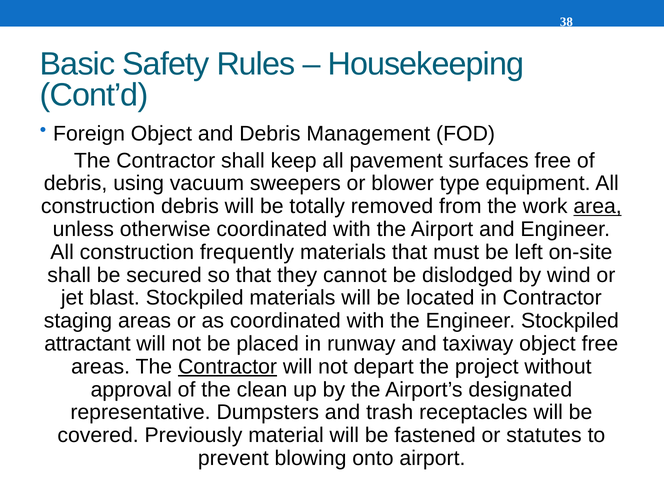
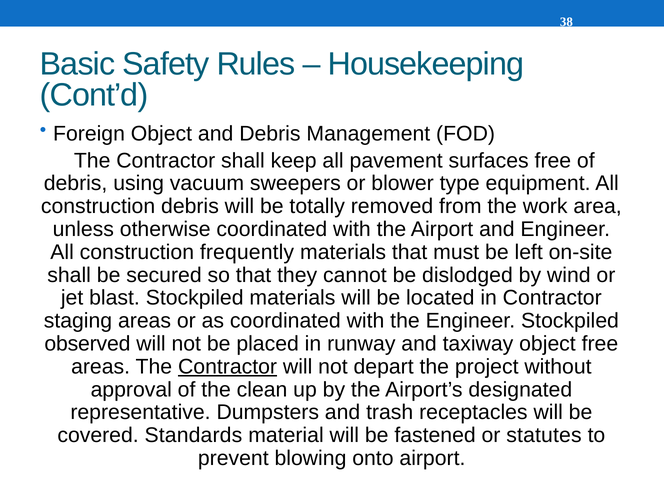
area underline: present -> none (598, 206)
attractant: attractant -> observed (87, 344)
Previously: Previously -> Standards (193, 435)
